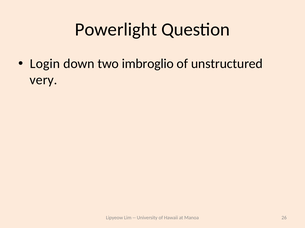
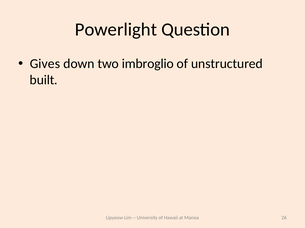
Login: Login -> Gives (45, 64)
very: very -> built (44, 80)
